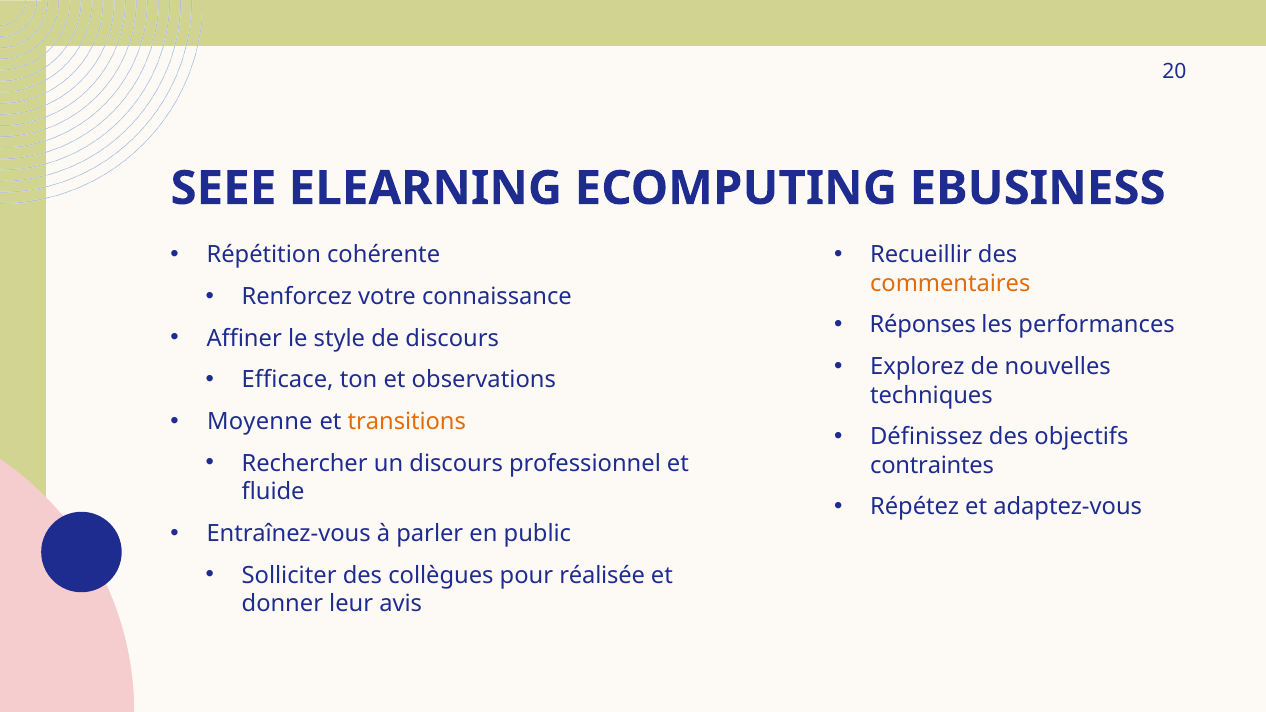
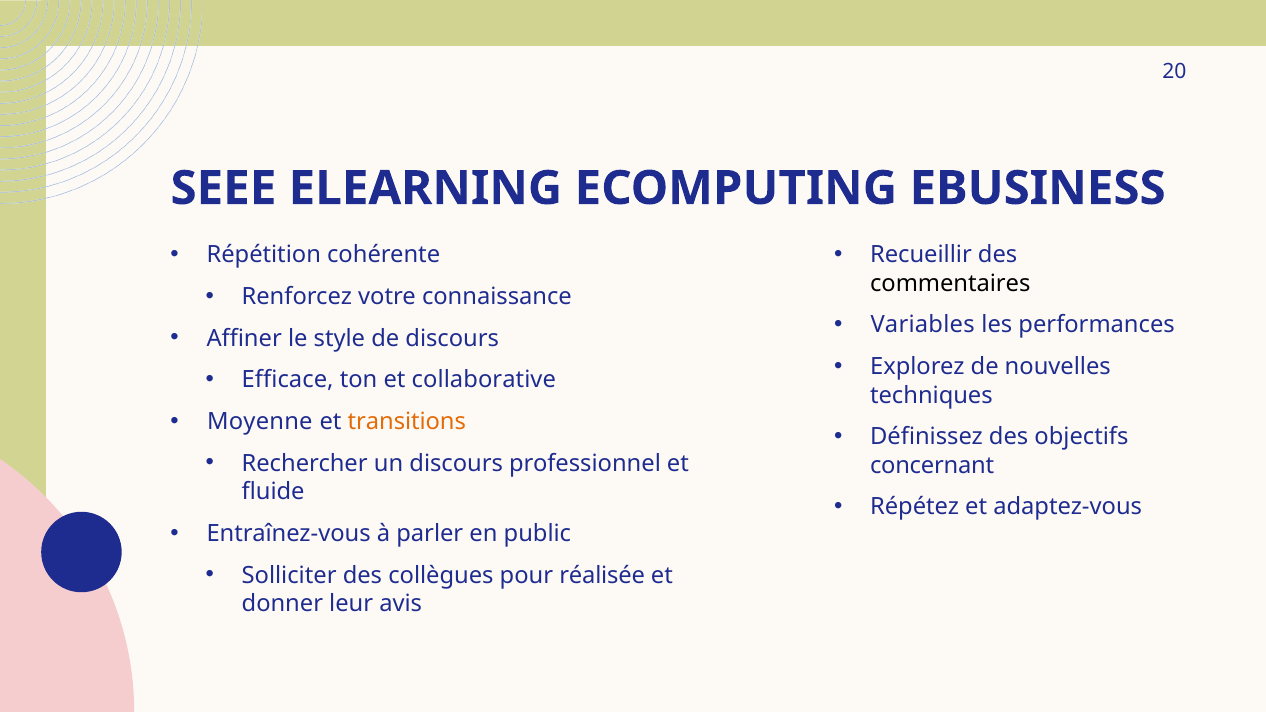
commentaires colour: orange -> black (950, 284)
Réponses: Réponses -> Variables (923, 325)
observations: observations -> collaborative (484, 380)
contraintes: contraintes -> concernant (932, 466)
